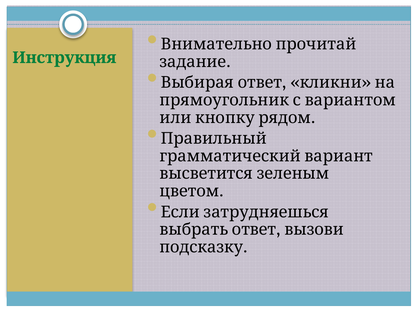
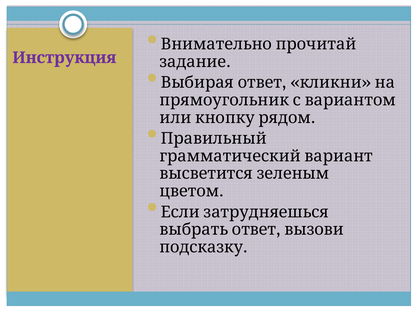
Инструкция colour: green -> purple (64, 58)
